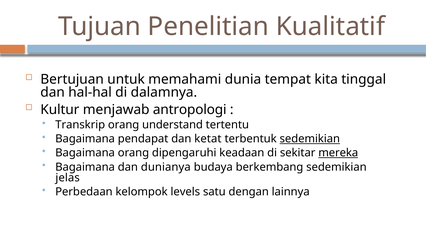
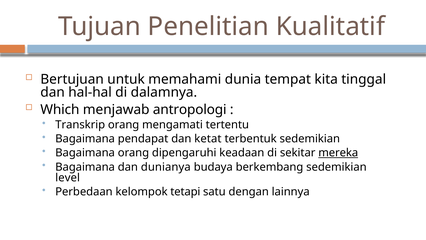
Kultur: Kultur -> Which (60, 109)
understand: understand -> mengamati (172, 125)
sedemikian underline: present -> none (310, 139)
jelas: jelas -> level (68, 178)
levels: levels -> tetapi (185, 192)
